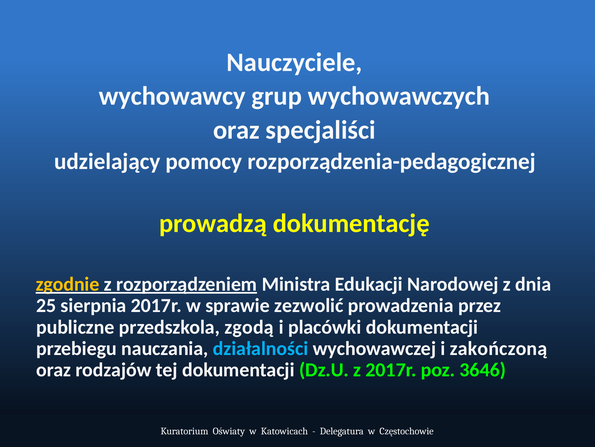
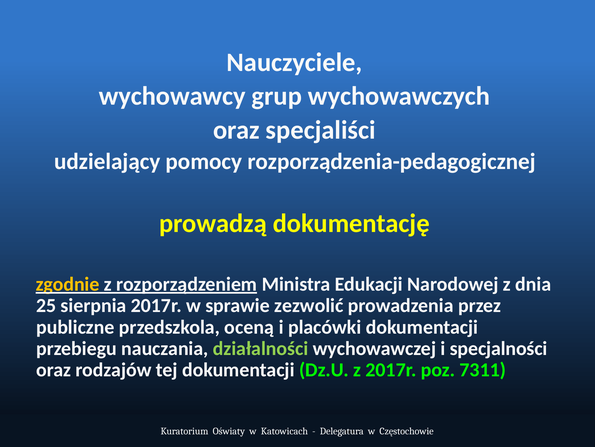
zgodą: zgodą -> oceną (249, 327)
działalności colour: light blue -> light green (261, 348)
zakończoną: zakończoną -> specjalności (499, 348)
3646: 3646 -> 7311 (483, 369)
